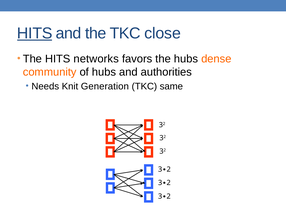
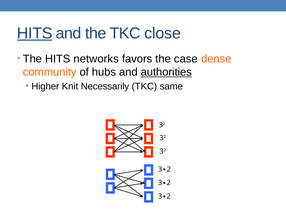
the hubs: hubs -> case (186, 59)
authorities underline: none -> present (166, 72)
Needs: Needs -> Higher (45, 86)
Generation: Generation -> Necessarily (105, 86)
